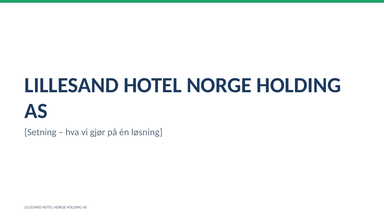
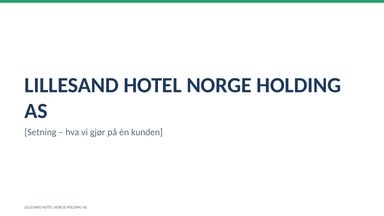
løsning: løsning -> kunden (147, 132)
